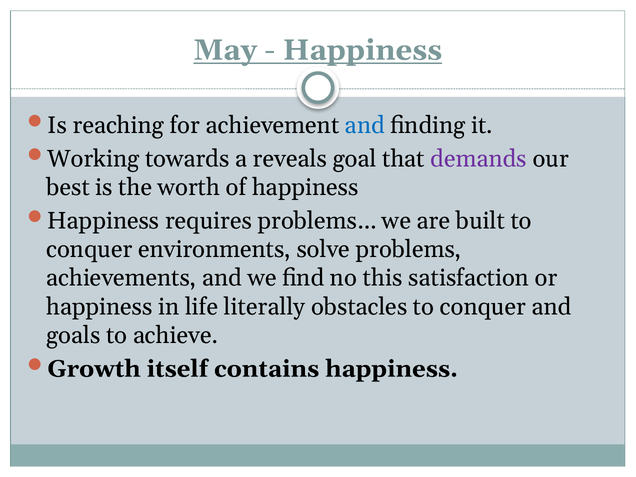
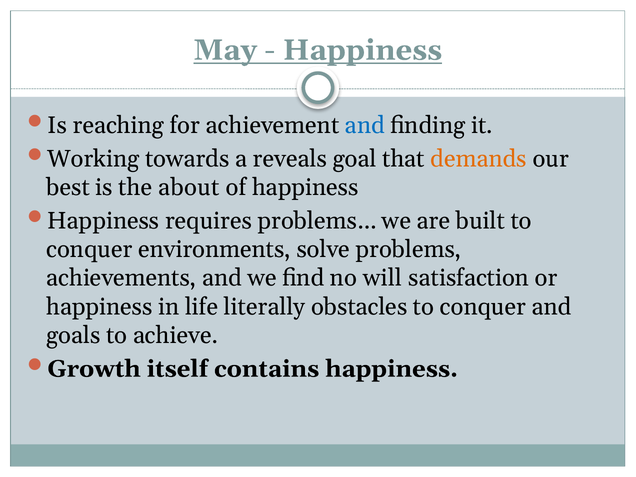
demands colour: purple -> orange (479, 159)
worth: worth -> about (189, 187)
this: this -> will (383, 278)
